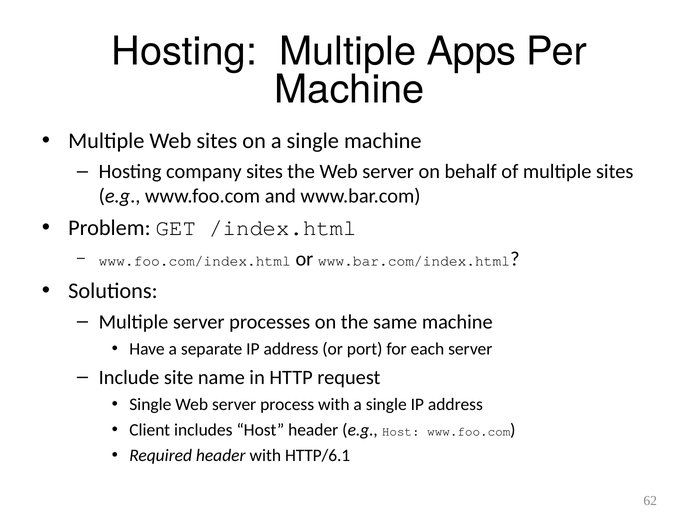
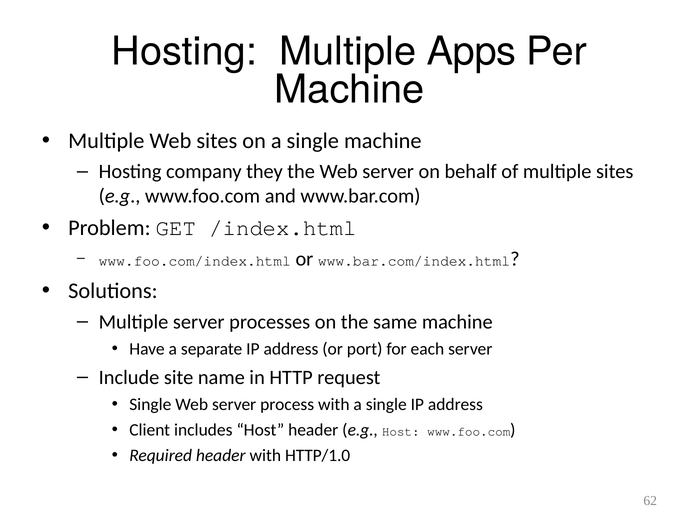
company sites: sites -> they (264, 172)
HTTP/6.1: HTTP/6.1 -> HTTP/1.0 (318, 456)
